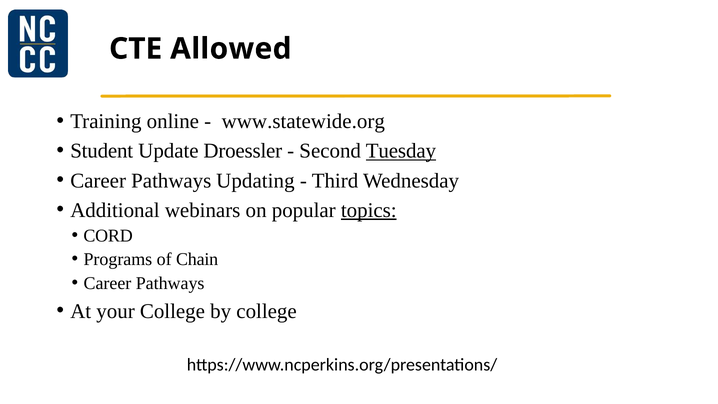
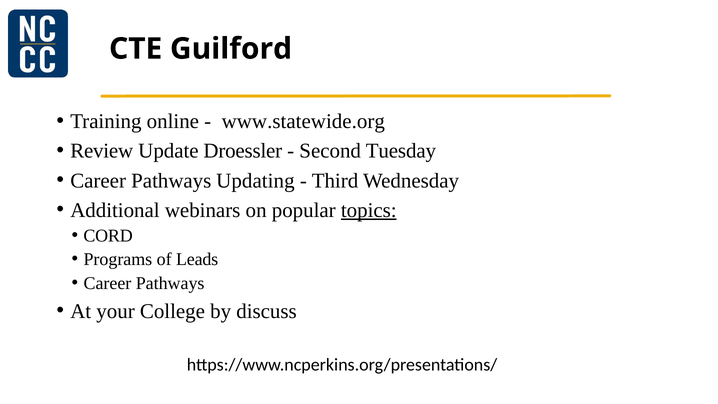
Allowed: Allowed -> Guilford (231, 49)
Student: Student -> Review (102, 151)
Tuesday underline: present -> none (401, 151)
Chain: Chain -> Leads (197, 259)
by college: college -> discuss (267, 311)
